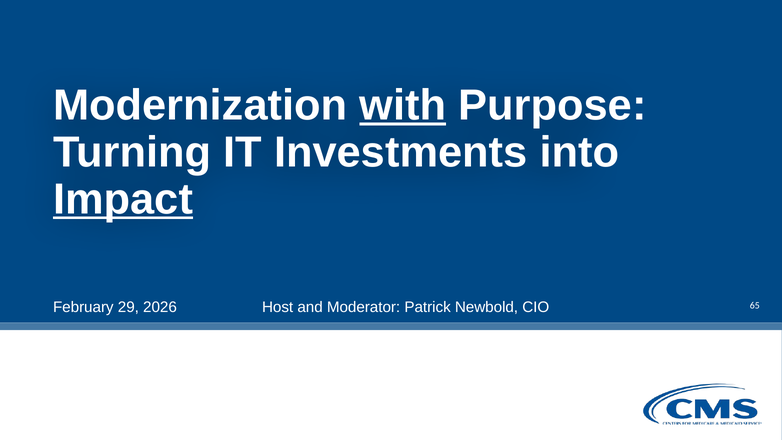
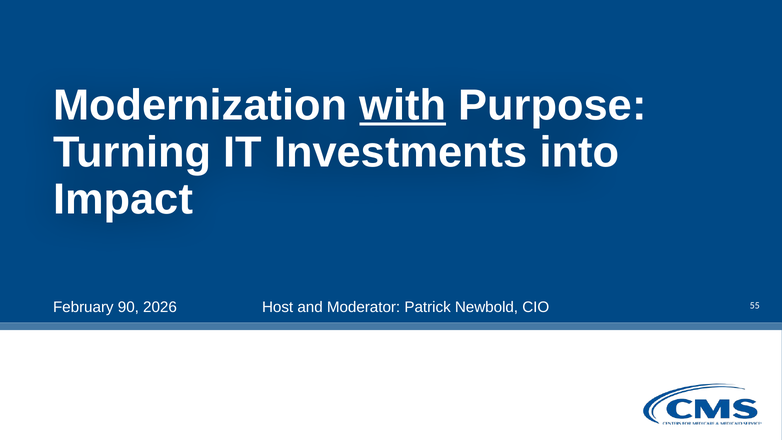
Impact underline: present -> none (123, 199)
29: 29 -> 90 (128, 307)
65: 65 -> 55 (755, 306)
